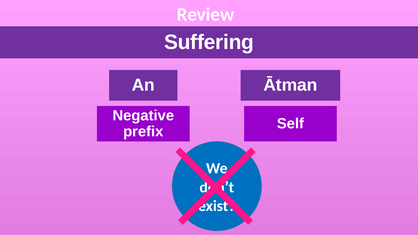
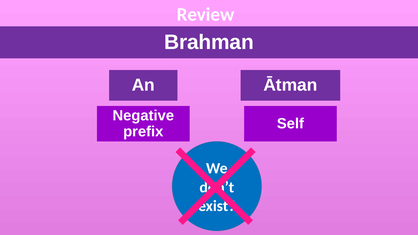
Suffering: Suffering -> Brahman (209, 42)
